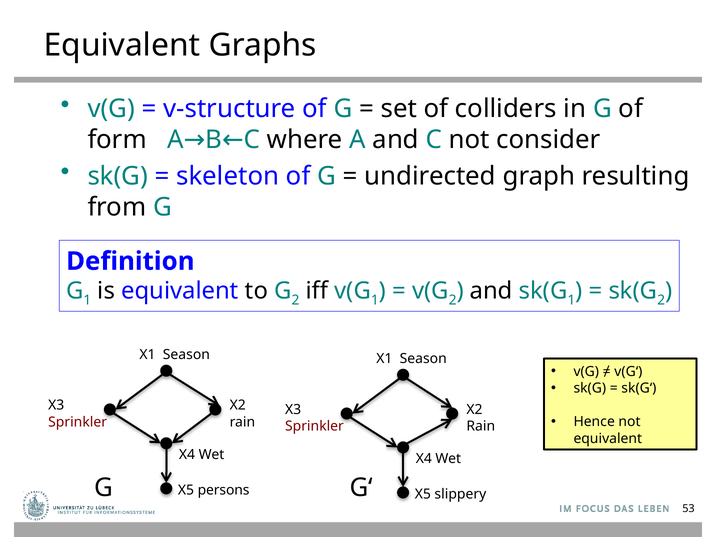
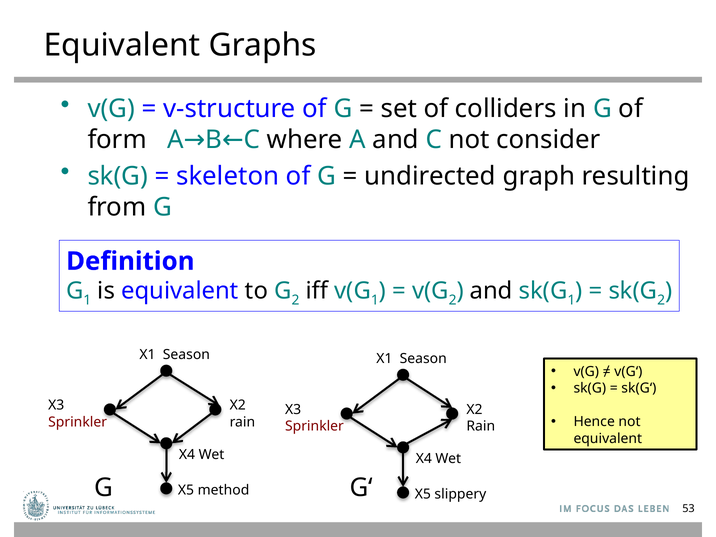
persons: persons -> method (224, 490)
